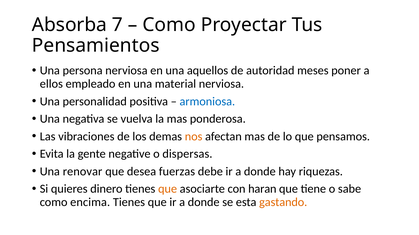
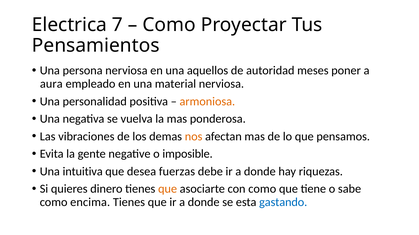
Absorba: Absorba -> Electrica (69, 25)
ellos: ellos -> aura (51, 84)
armoniosa colour: blue -> orange (207, 102)
dispersas: dispersas -> imposible (188, 154)
renovar: renovar -> intuitiva (83, 172)
con haran: haran -> como (262, 189)
gastando colour: orange -> blue (283, 203)
